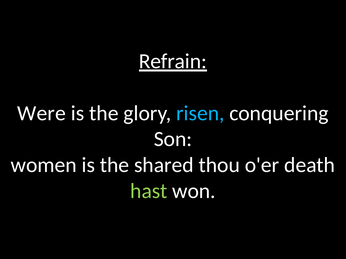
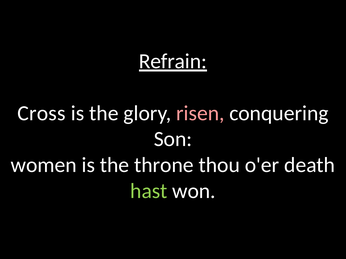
Were: Were -> Cross (41, 113)
risen colour: light blue -> pink (200, 113)
shared: shared -> throne (164, 165)
